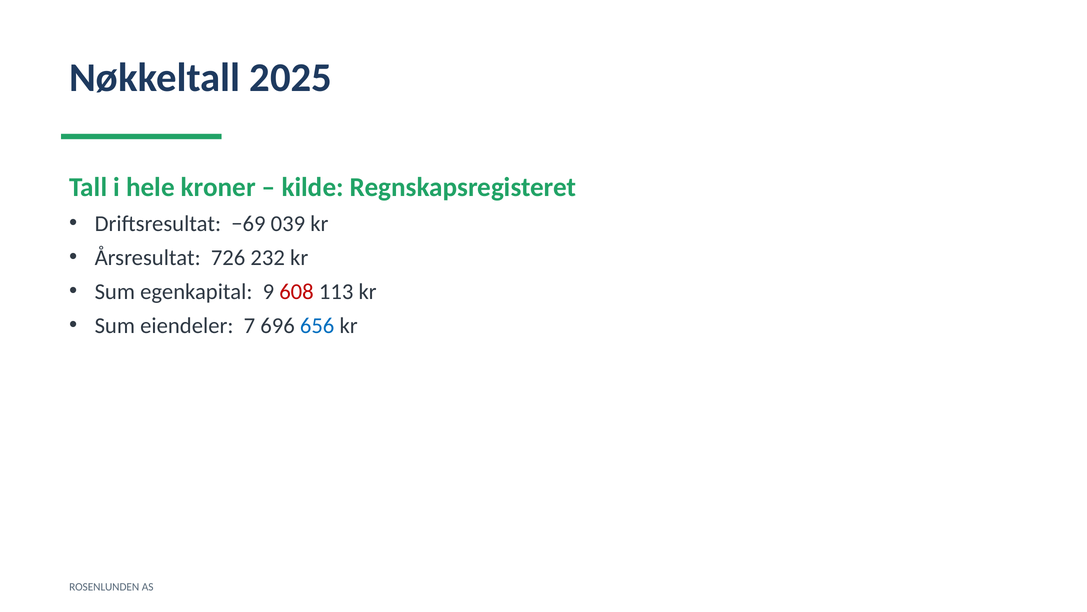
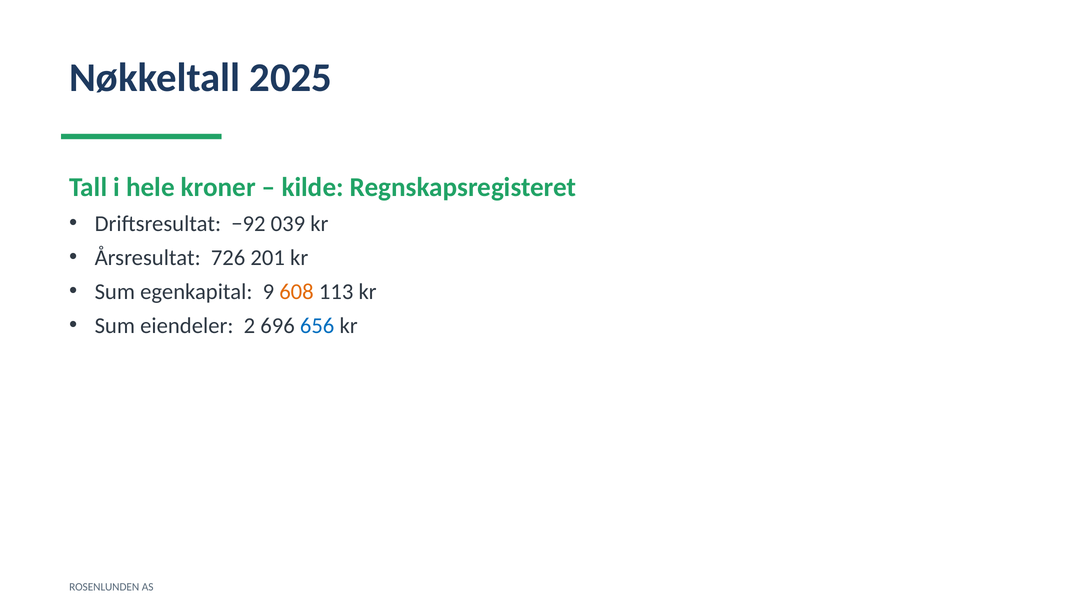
−69: −69 -> −92 (248, 224)
232: 232 -> 201 (268, 258)
608 colour: red -> orange (296, 291)
7: 7 -> 2 (249, 325)
